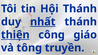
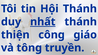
thiện underline: present -> none (15, 35)
